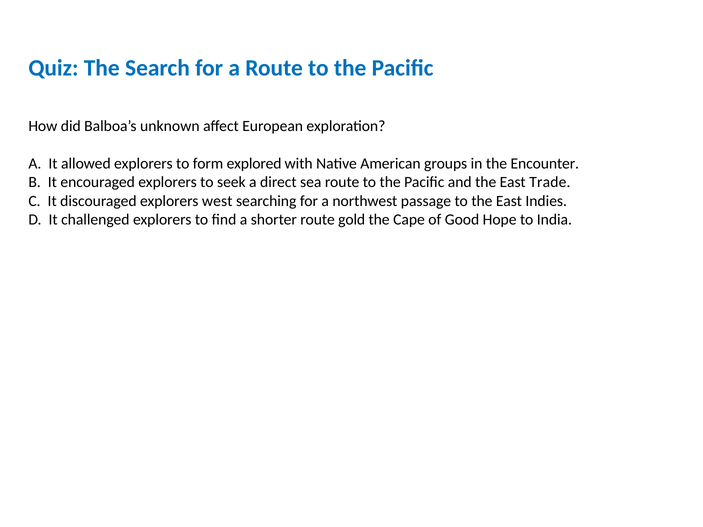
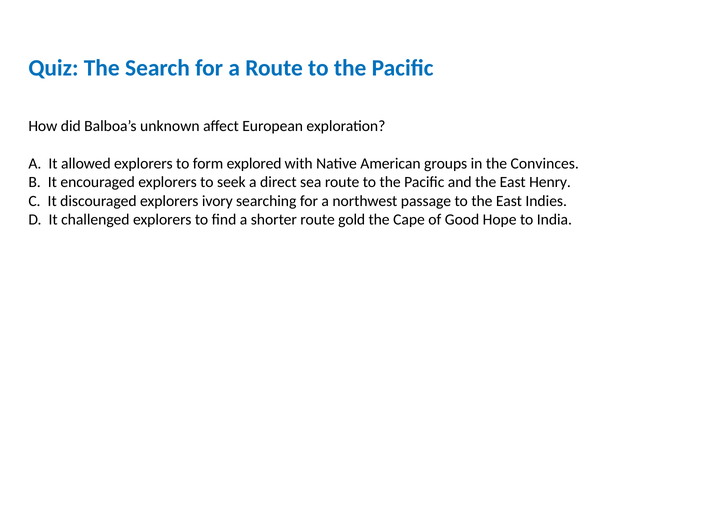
Encounter: Encounter -> Convinces (545, 164)
Trade: Trade -> Henry (550, 182)
west: west -> ivory (217, 201)
